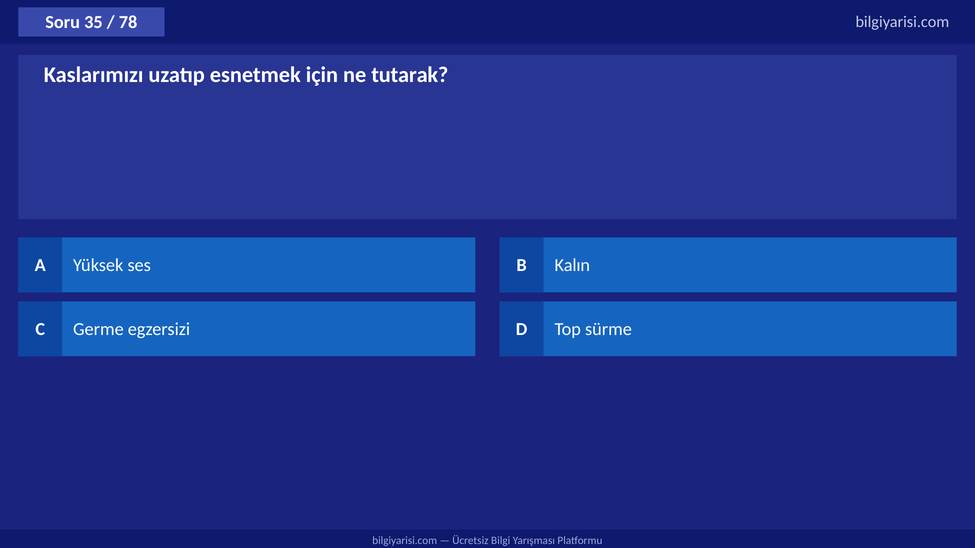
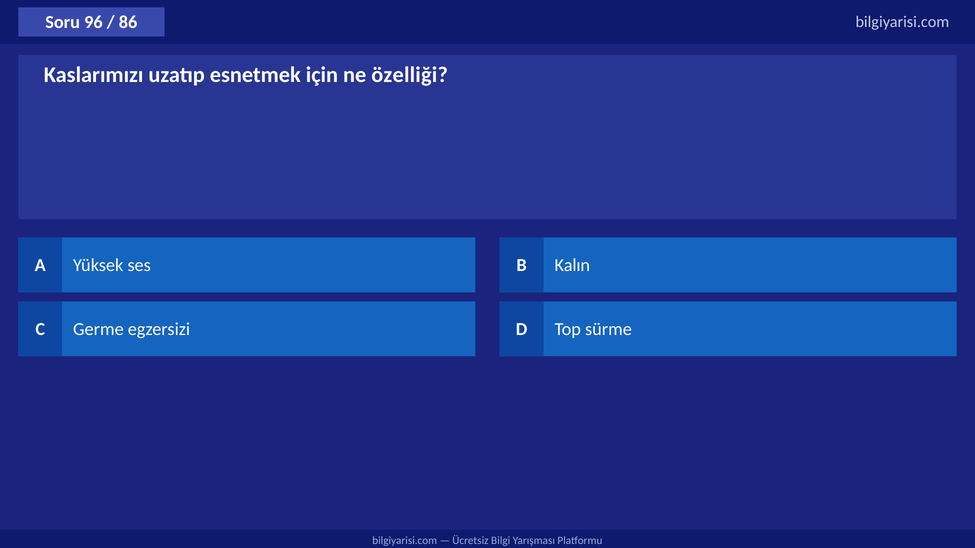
35: 35 -> 96 (93, 22)
78: 78 -> 86 (128, 22)
tutarak: tutarak -> özelliği (410, 75)
